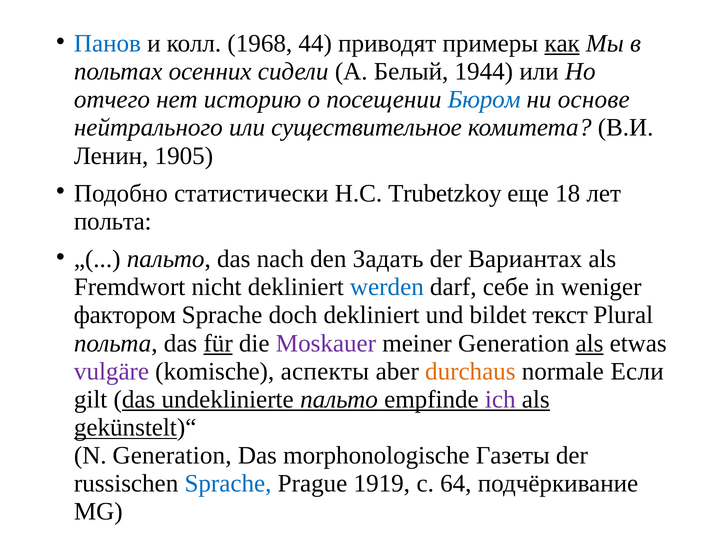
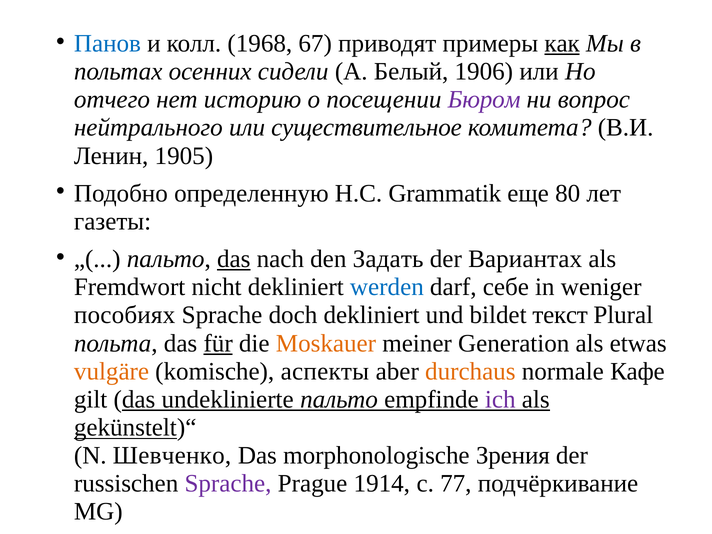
44: 44 -> 67 (315, 44)
1944: 1944 -> 1906 (484, 72)
Бюром colour: blue -> purple (484, 100)
основе: основе -> вопрос (594, 100)
статистически: статистически -> определенную (251, 193)
Trubetzkoy: Trubetzkoy -> Grammatik (445, 193)
18: 18 -> 80 (568, 193)
польта: польта -> газеты (113, 221)
das underline: none -> present (234, 259)
фактором: фактором -> пособиях (125, 315)
Moskauer colour: purple -> orange (326, 343)
als underline: present -> none (590, 343)
vulgäre colour: purple -> orange (112, 371)
Если: Если -> Кафе (637, 371)
N Generation: Generation -> Шевченко (172, 455)
Газеты: Газеты -> Зрения (513, 455)
Sprache colour: blue -> purple (228, 483)
1919: 1919 -> 1914 (382, 483)
64: 64 -> 77 (456, 483)
